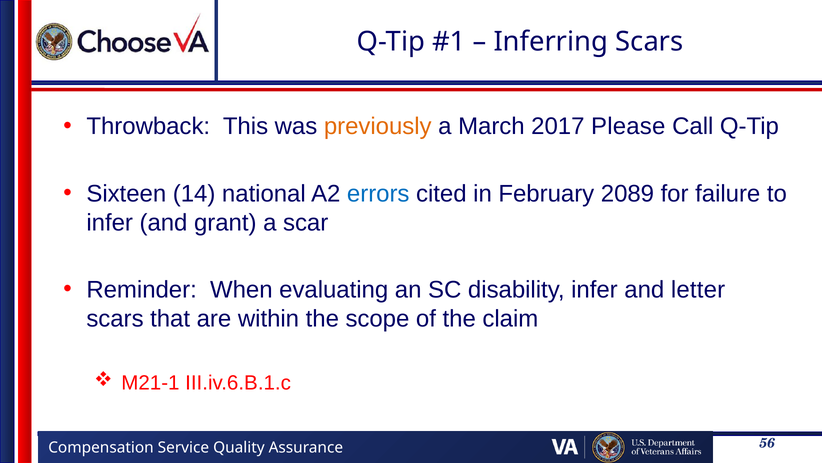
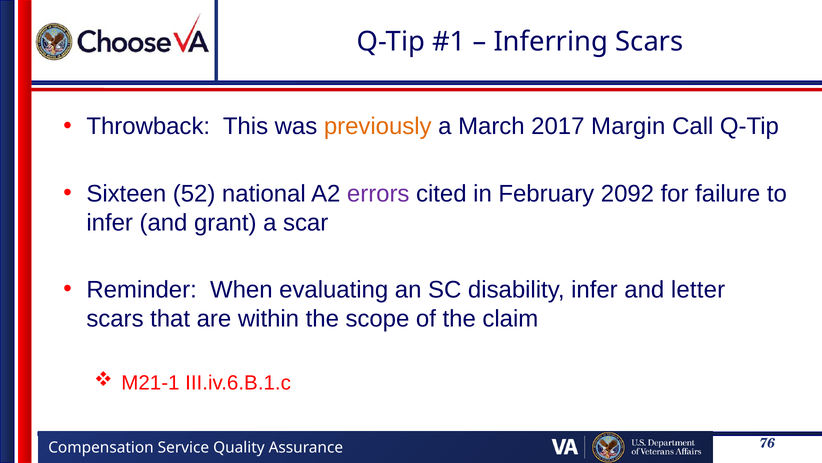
Please: Please -> Margin (628, 126)
14: 14 -> 52 (194, 194)
errors colour: blue -> purple (378, 194)
2089: 2089 -> 2092 (627, 194)
56: 56 -> 76 (767, 443)
